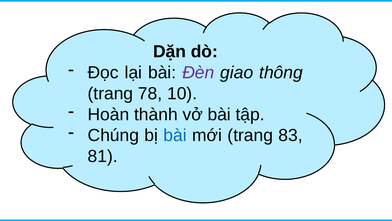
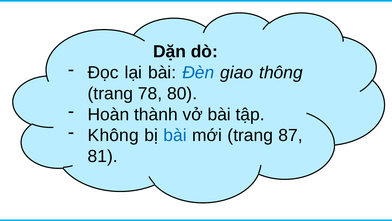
Đèn colour: purple -> blue (198, 72)
10: 10 -> 80 (182, 93)
Chúng: Chúng -> Không (113, 135)
83: 83 -> 87 (291, 135)
